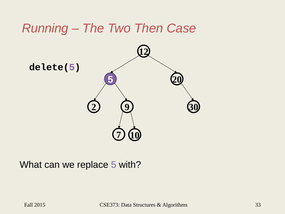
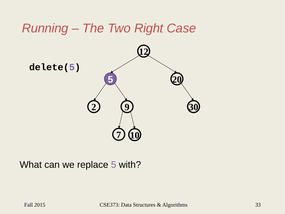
Then: Then -> Right (149, 28)
